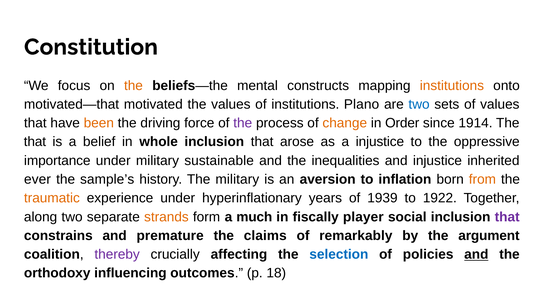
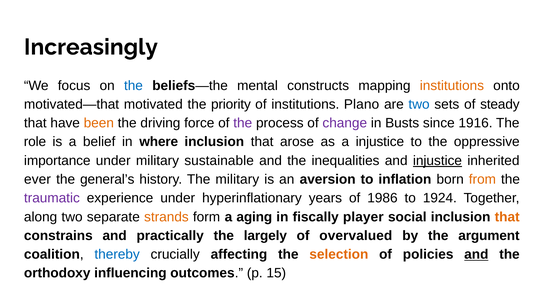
Constitution: Constitution -> Increasingly (91, 47)
the colour: orange -> blue (133, 86)
the values: values -> priority (231, 104)
of values: values -> steady (500, 104)
change colour: orange -> purple (345, 123)
Order: Order -> Busts (402, 123)
1914: 1914 -> 1916 (476, 123)
that: that -> role (35, 142)
whole: whole -> where (159, 142)
injustice underline: none -> present (437, 161)
sample’s: sample’s -> general’s (107, 179)
traumatic colour: orange -> purple (52, 198)
1939: 1939 -> 1986 (382, 198)
1922: 1922 -> 1924 (440, 198)
much: much -> aging (254, 217)
that colour: purple -> orange (507, 217)
premature: premature -> practically (170, 236)
claims: claims -> largely (265, 236)
remarkably: remarkably -> overvalued (356, 236)
thereby colour: purple -> blue (117, 254)
selection colour: blue -> orange (339, 254)
18: 18 -> 15 (276, 273)
